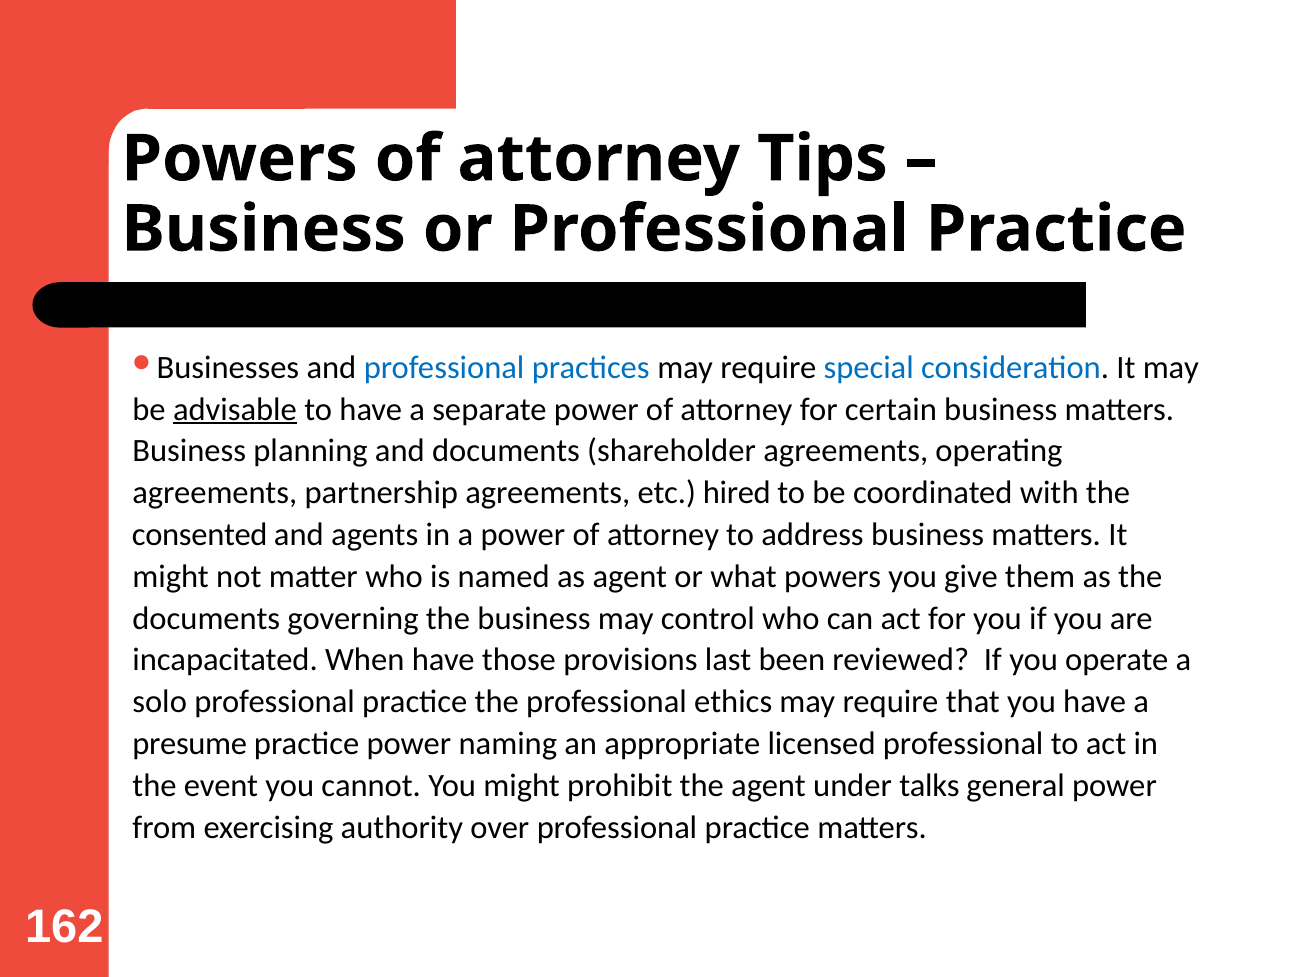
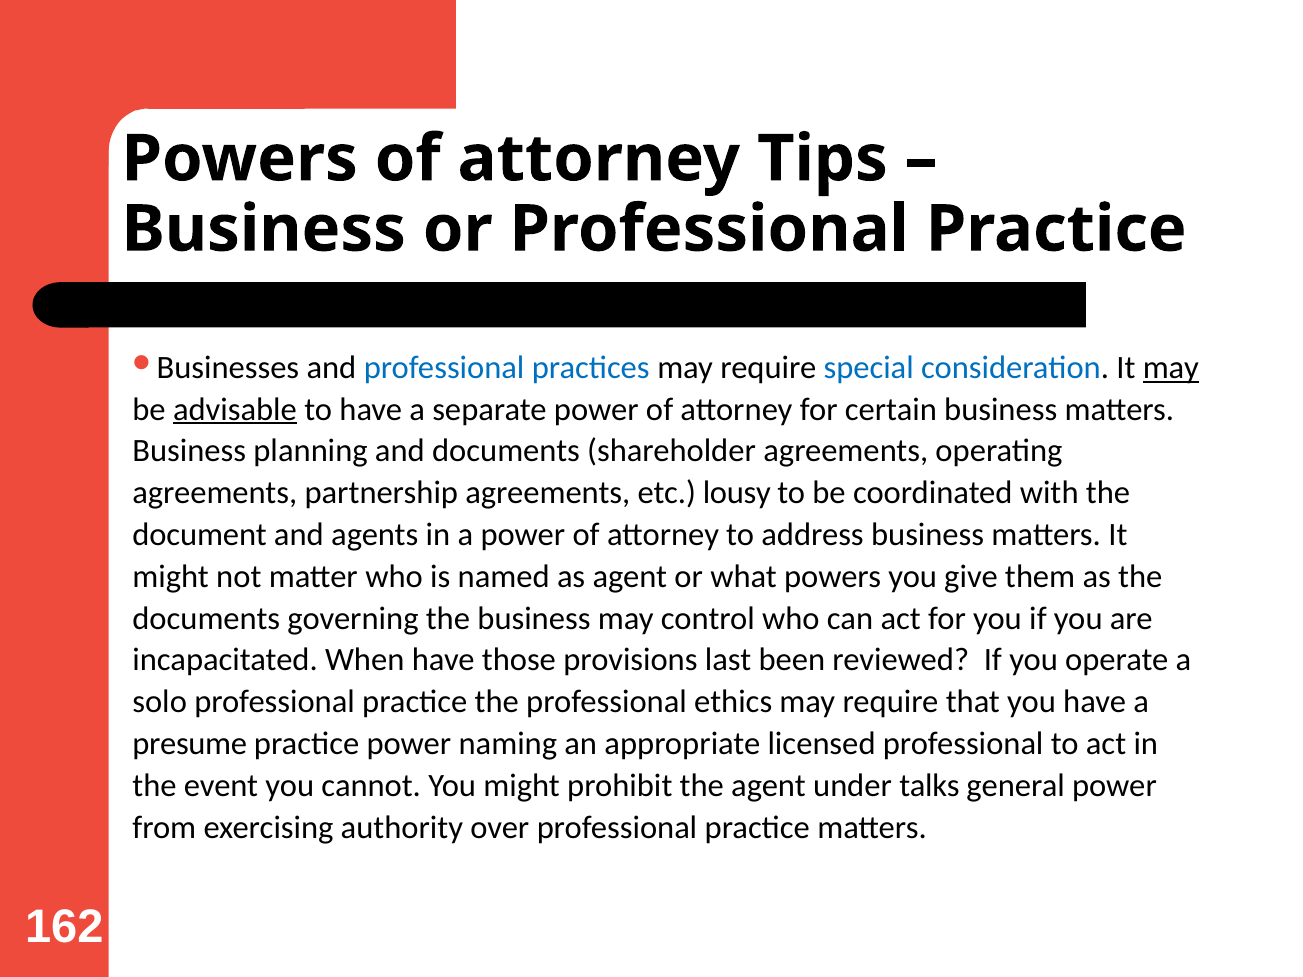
may underline: none -> present (1171, 368)
hired: hired -> lousy (737, 493)
consented: consented -> document (200, 535)
